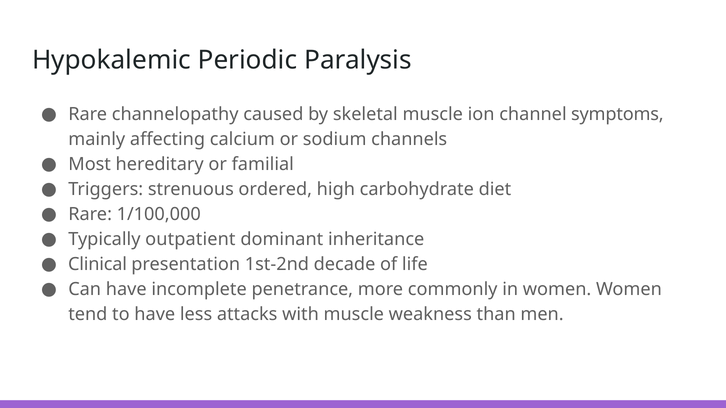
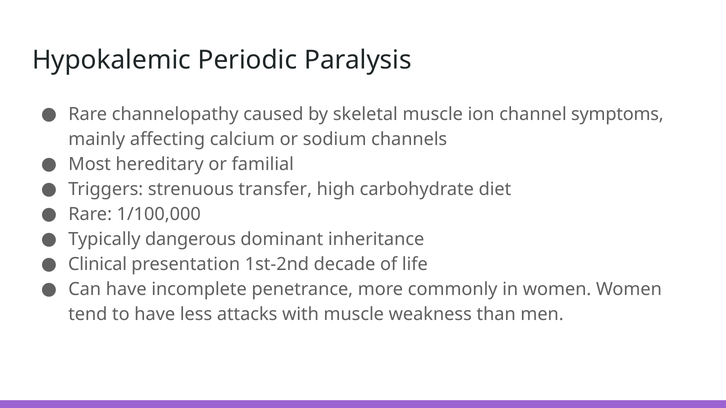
ordered: ordered -> transfer (275, 189)
outpatient: outpatient -> dangerous (191, 239)
